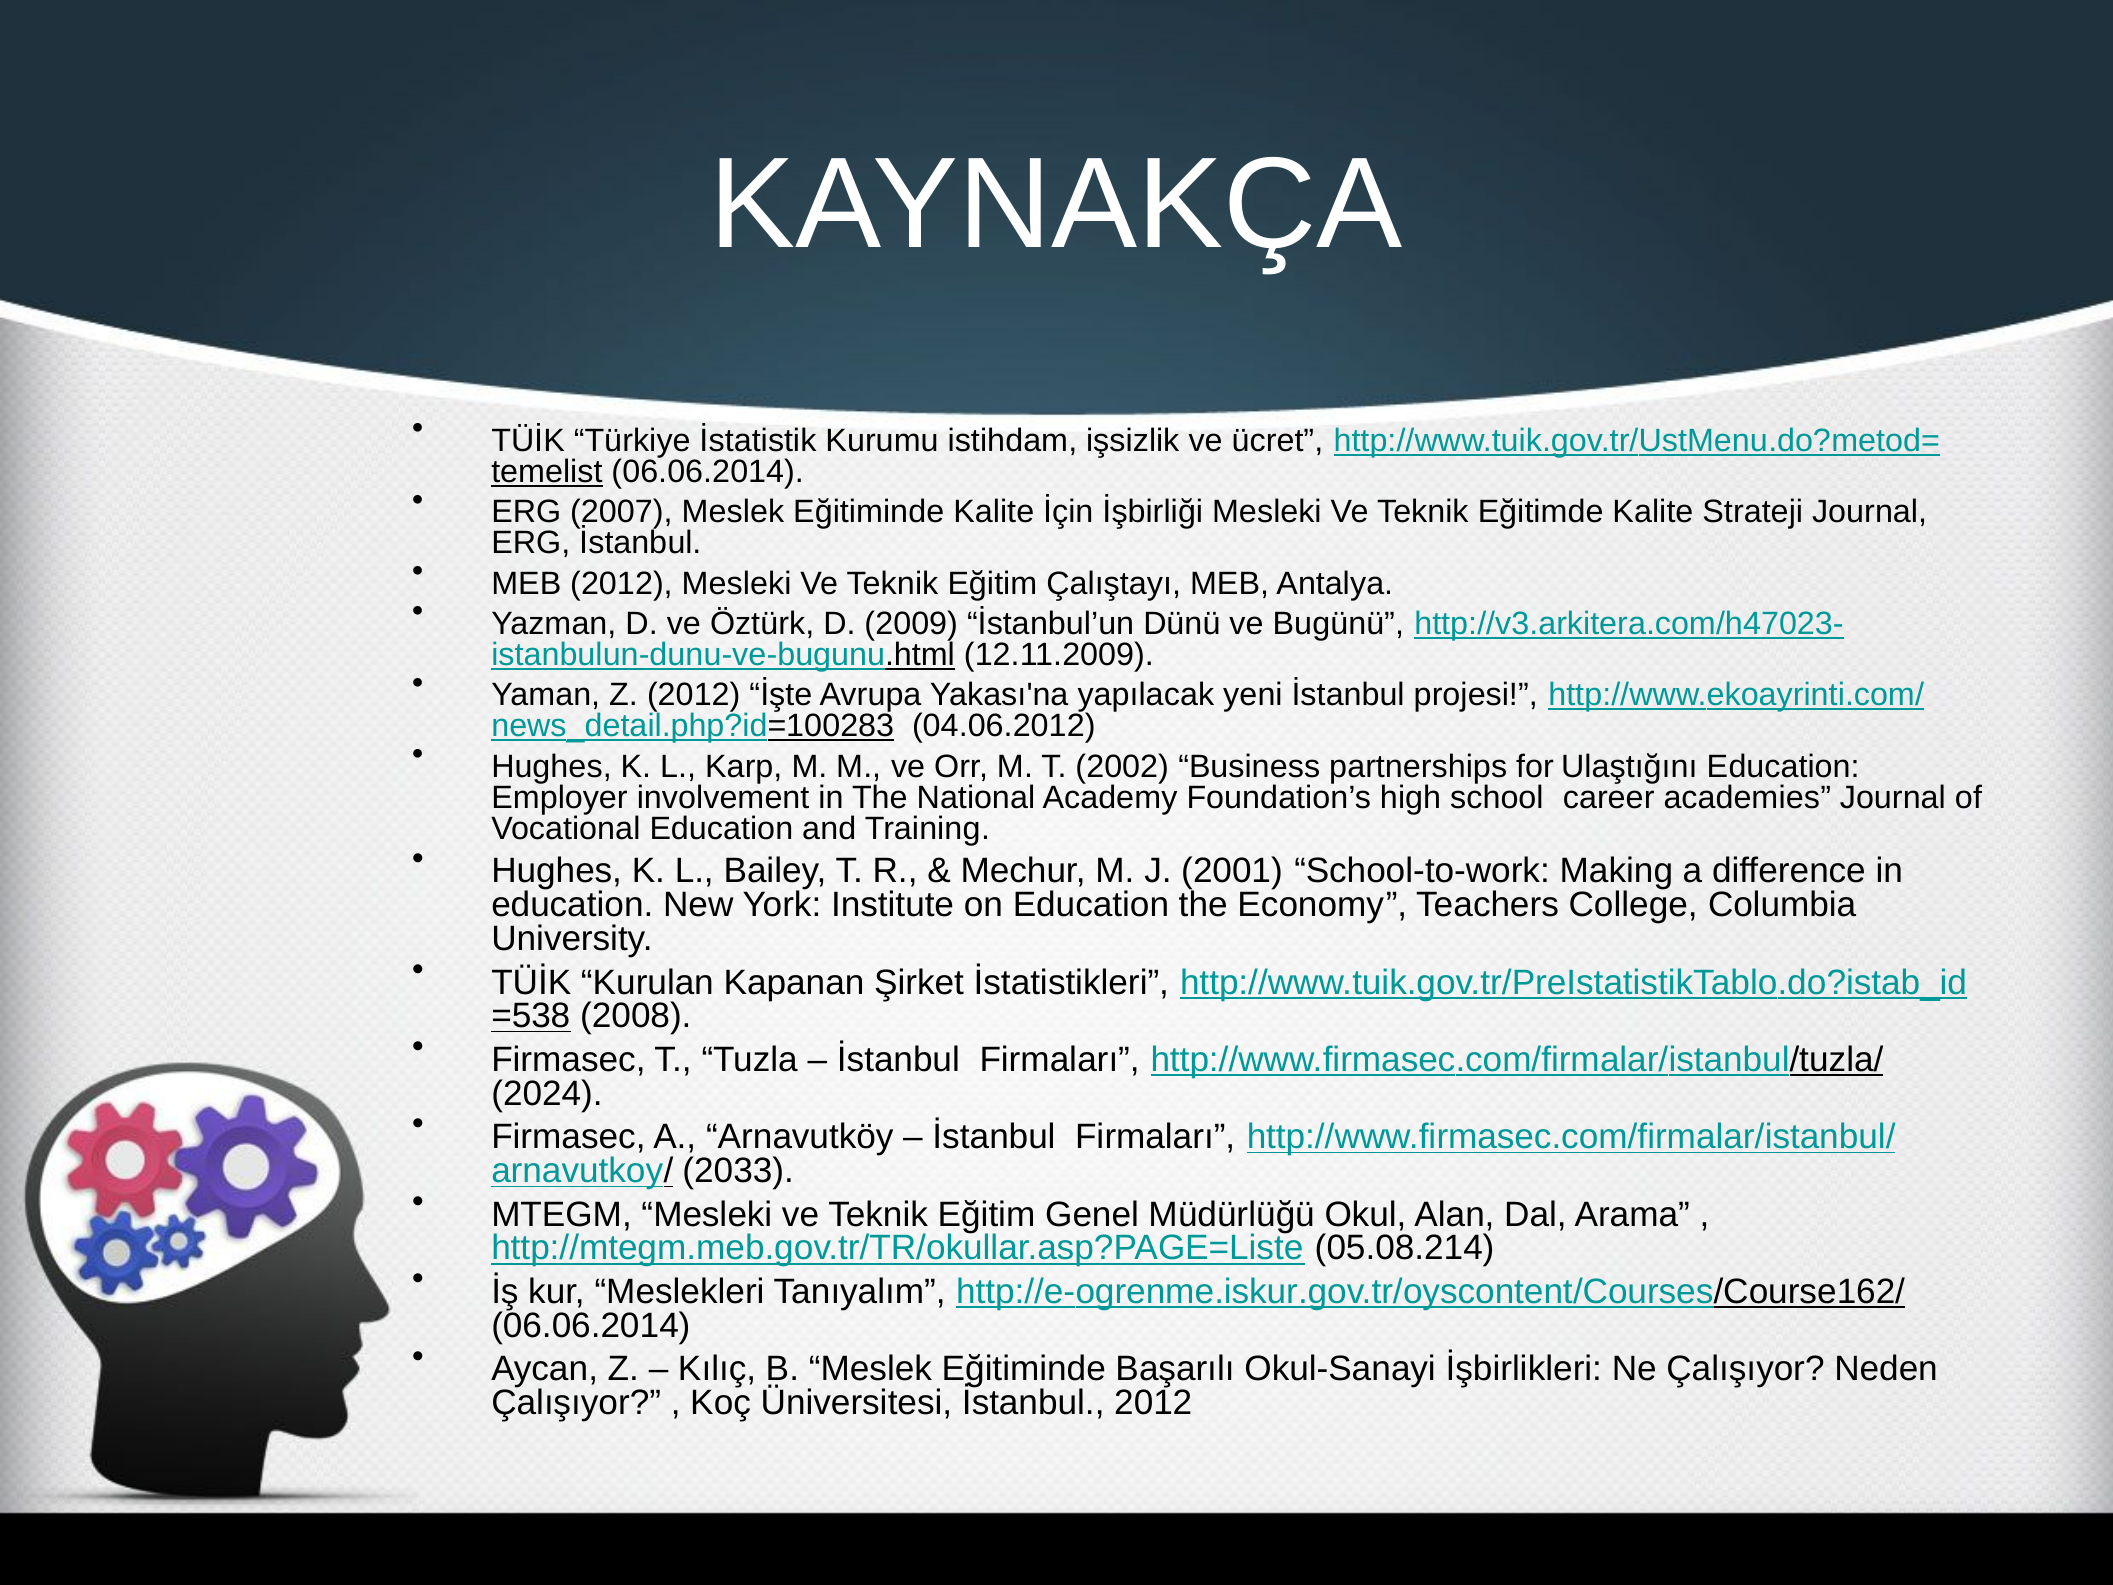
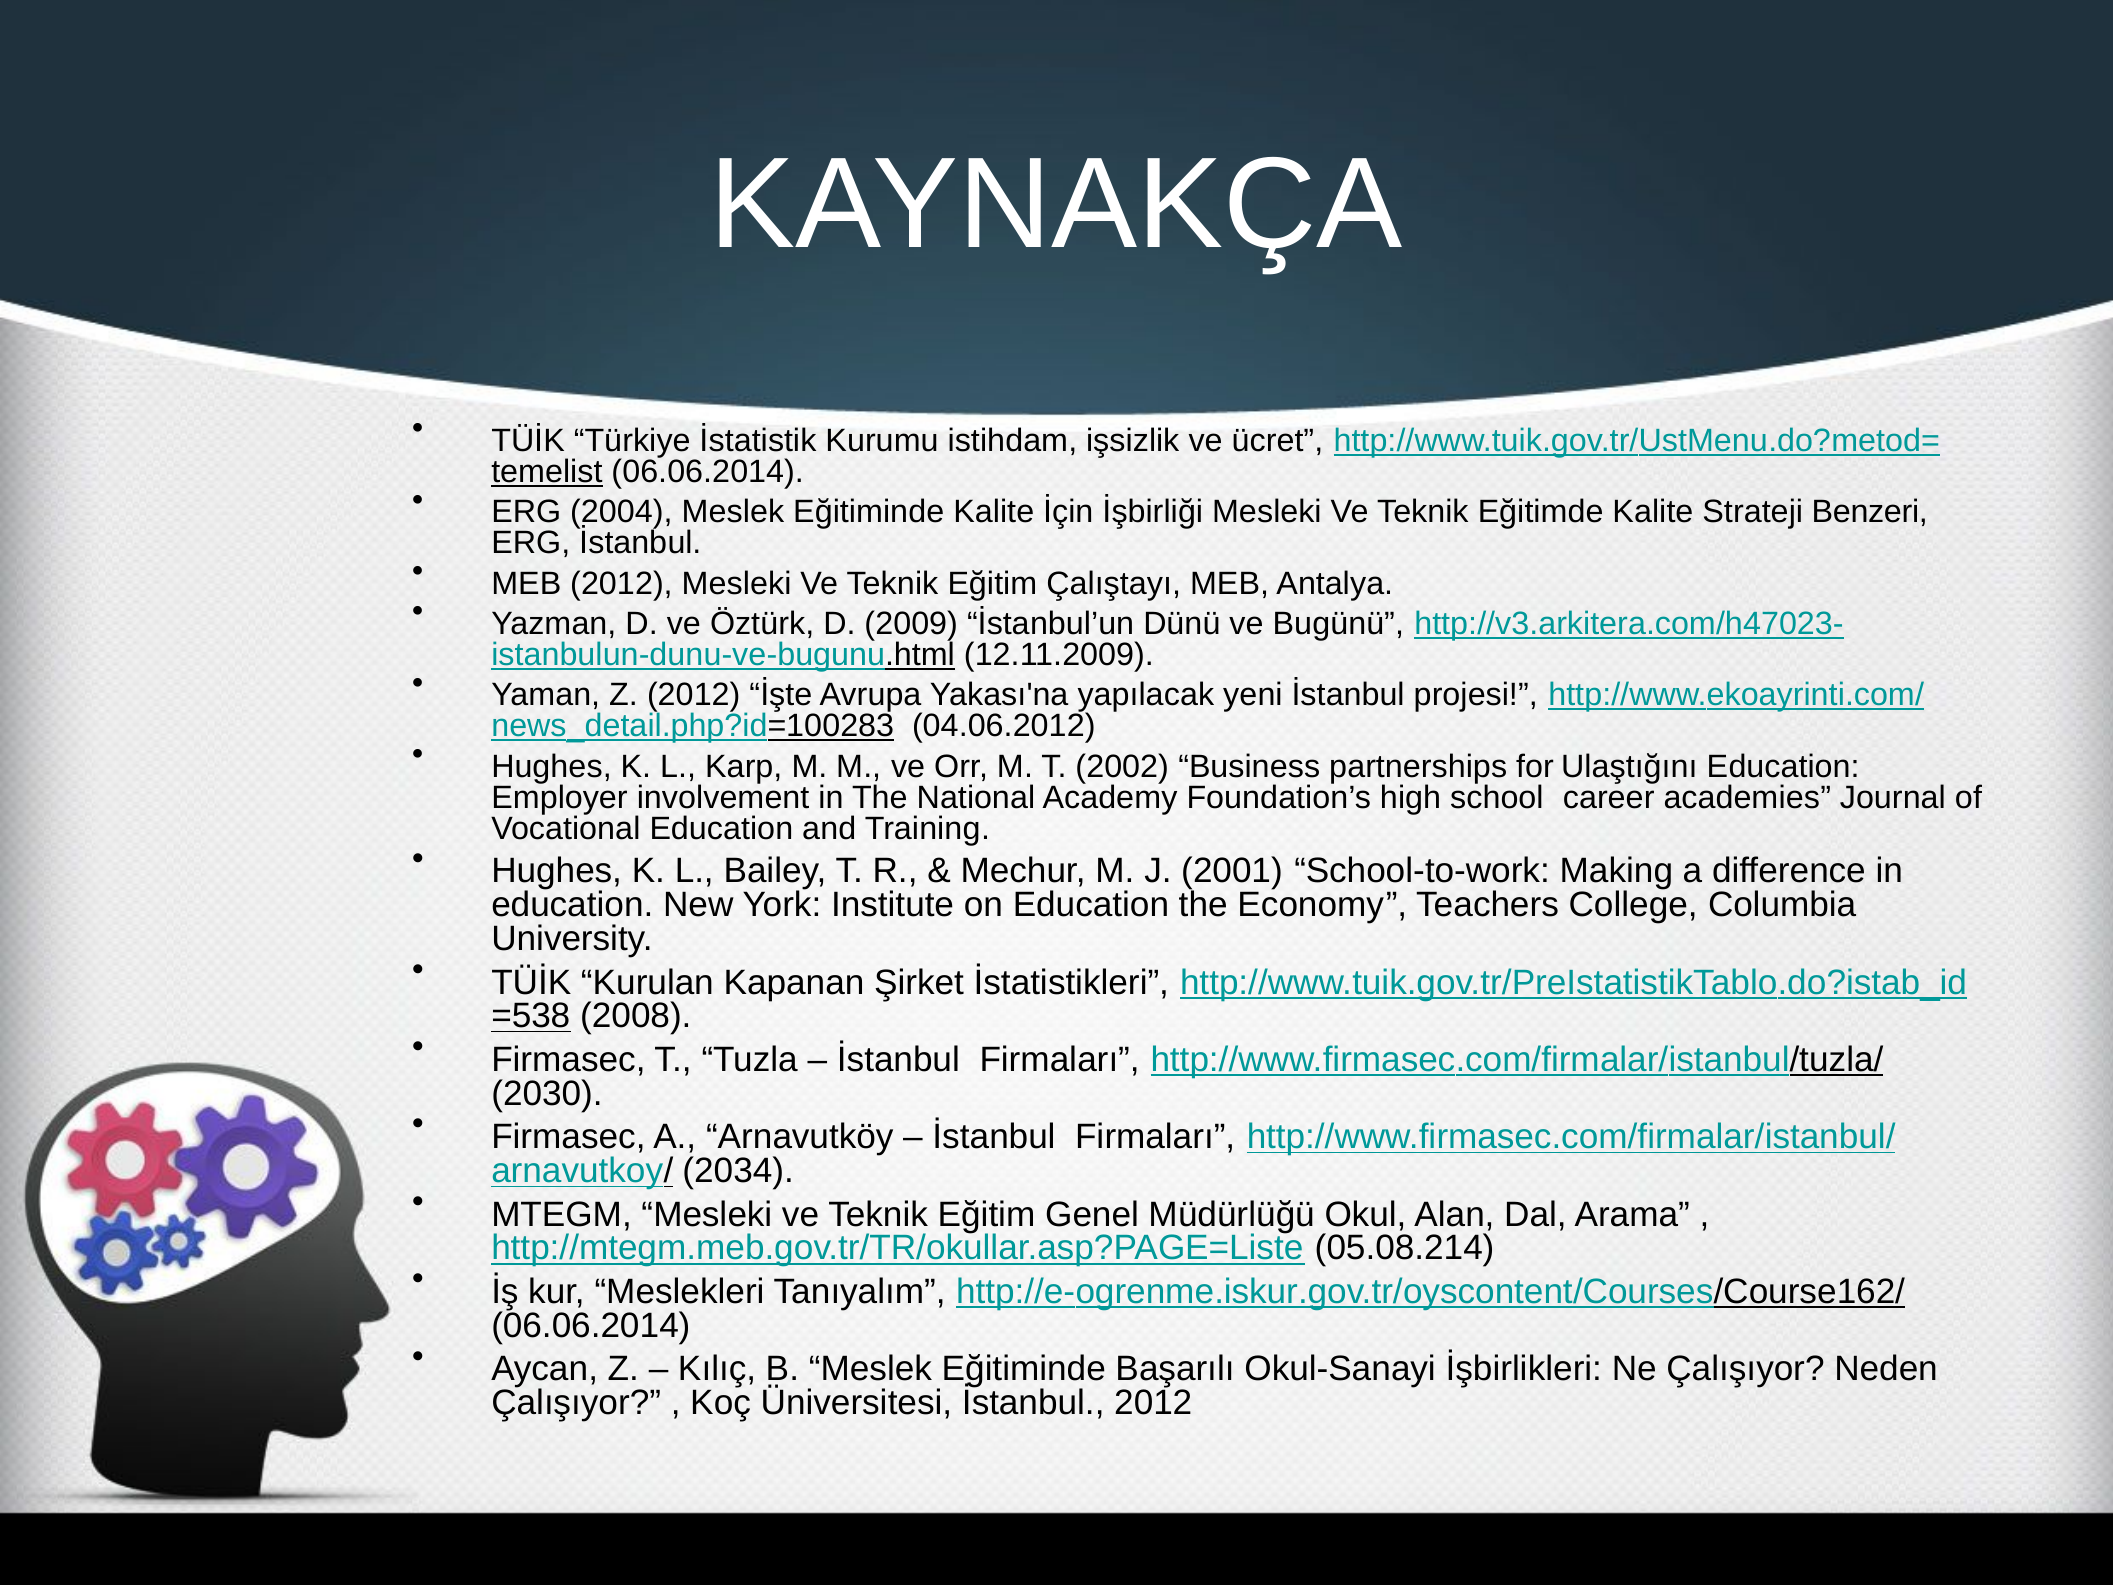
2007: 2007 -> 2004 (621, 512)
Strateji Journal: Journal -> Benzeri (1870, 512)
2024: 2024 -> 2030 (547, 1093)
2033: 2033 -> 2034 (738, 1171)
